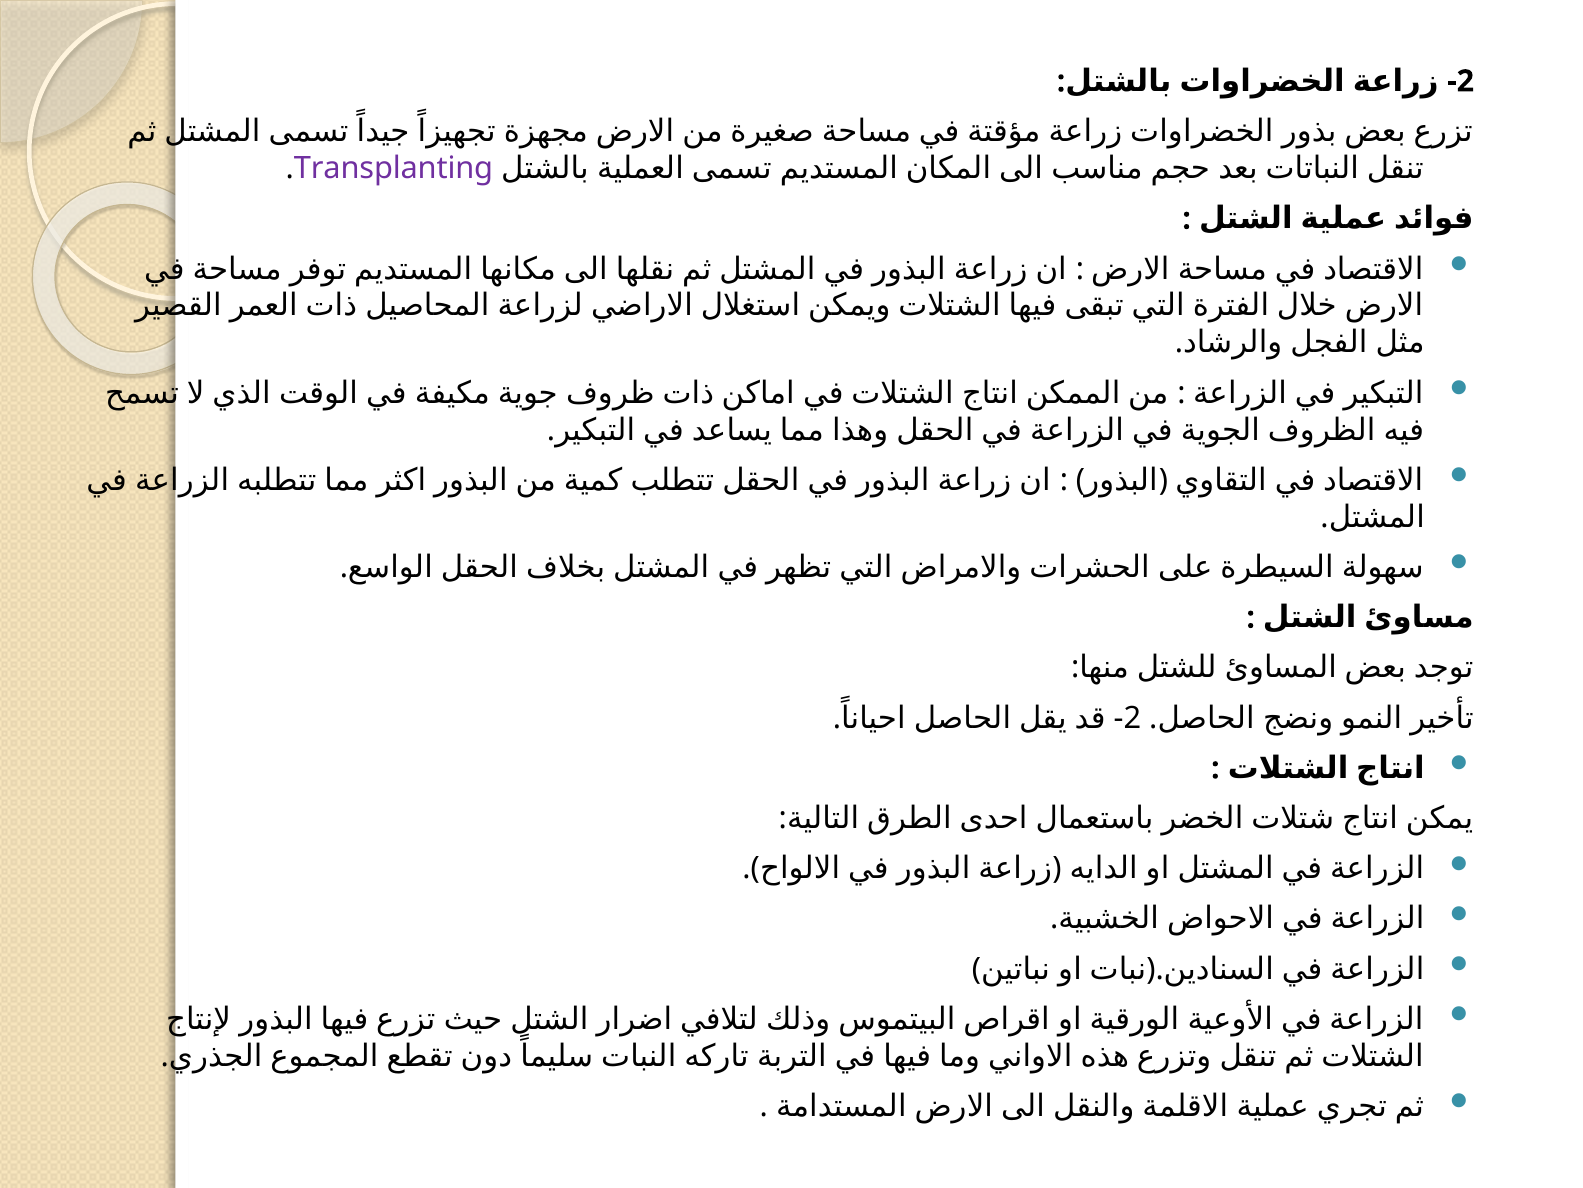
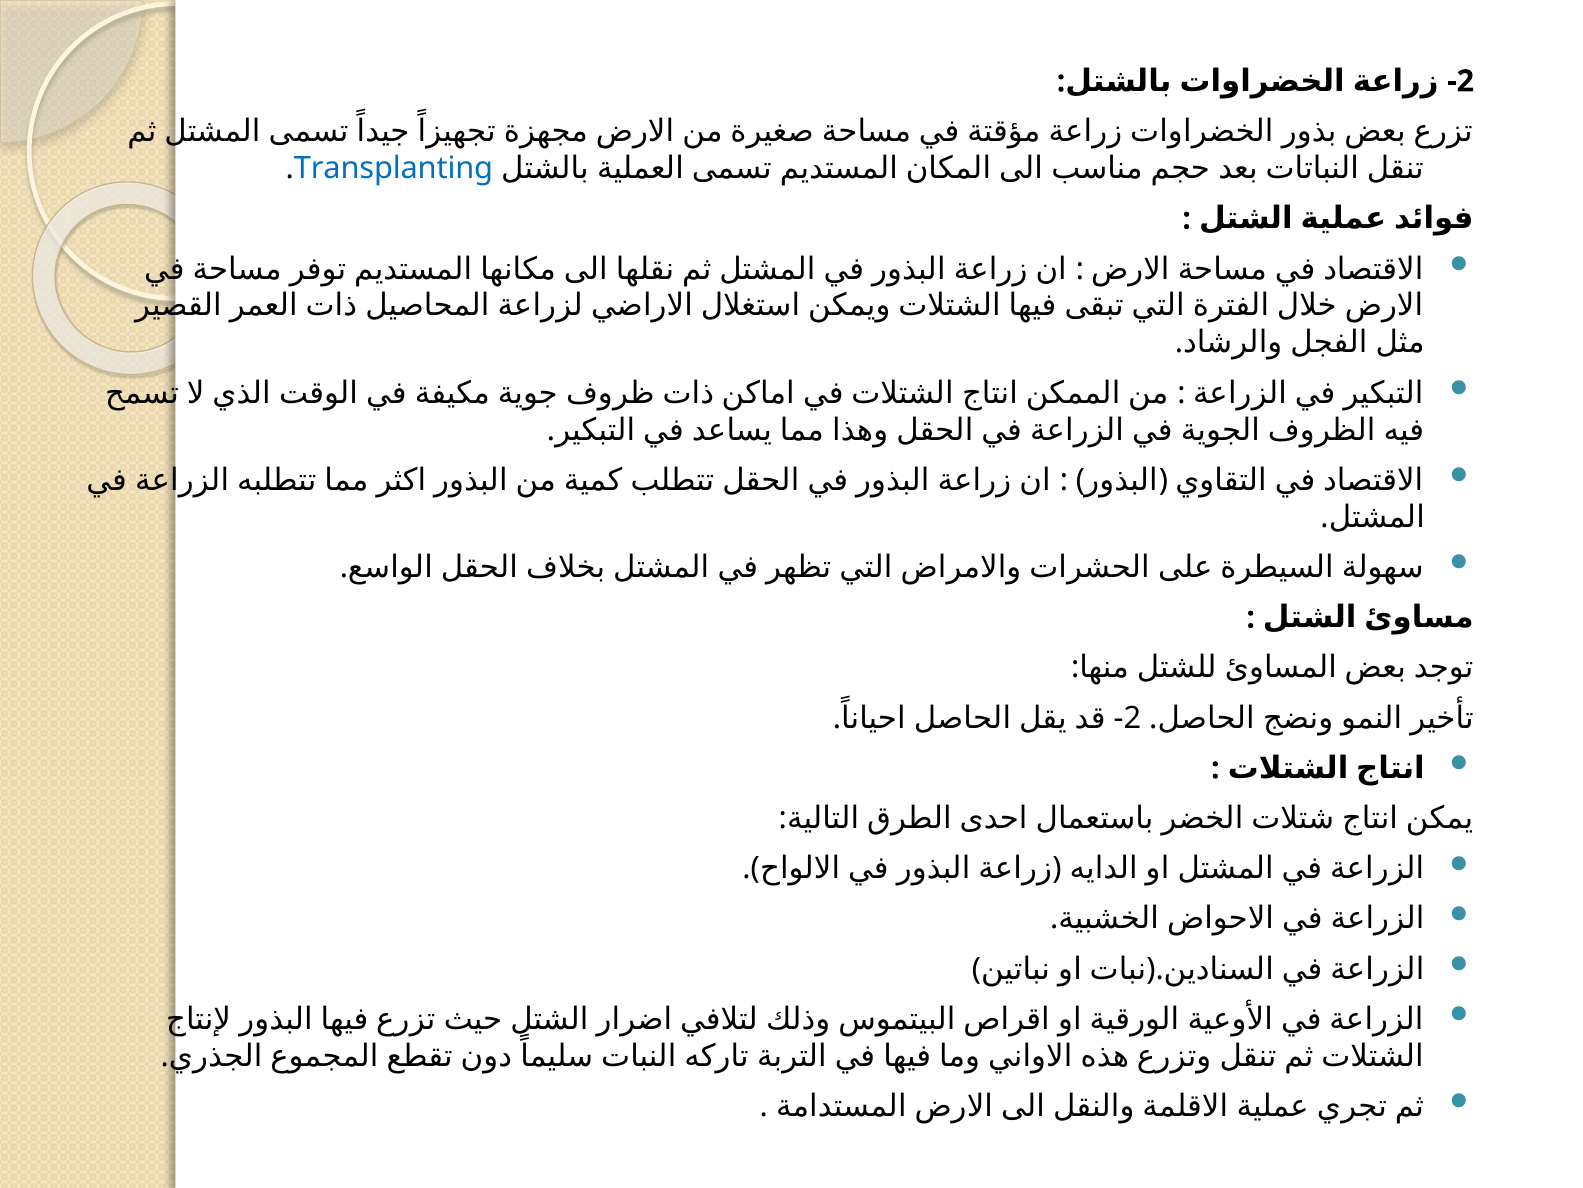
Transplanting colour: purple -> blue (394, 168)
